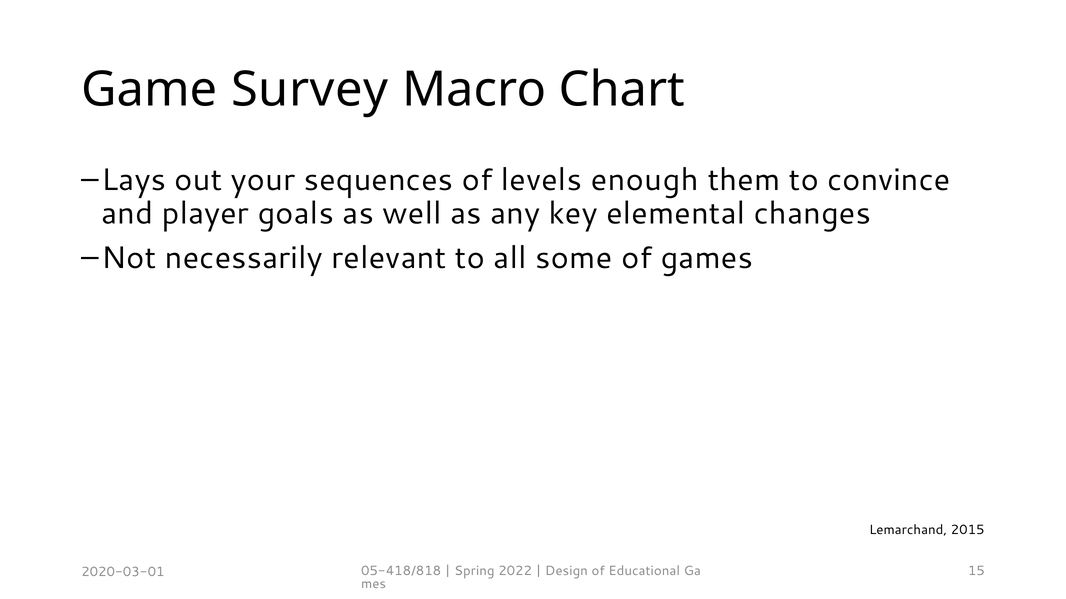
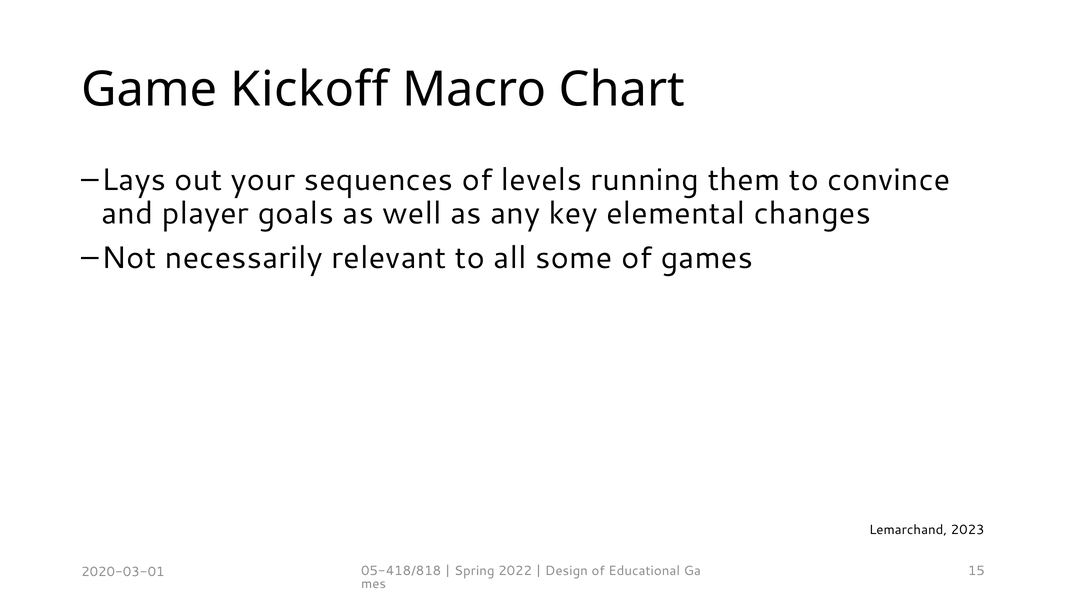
Survey: Survey -> Kickoff (310, 90)
enough: enough -> running (645, 180)
2015: 2015 -> 2023 (968, 530)
